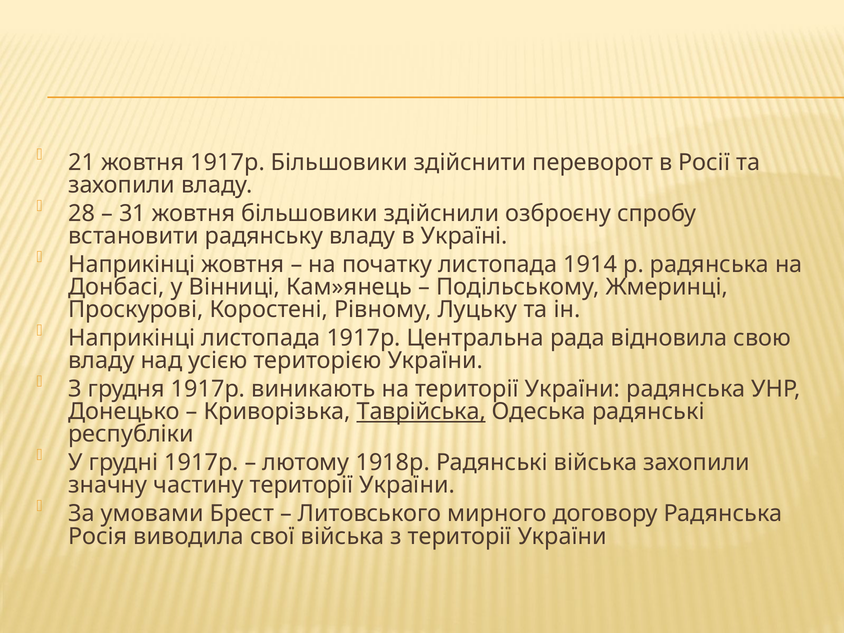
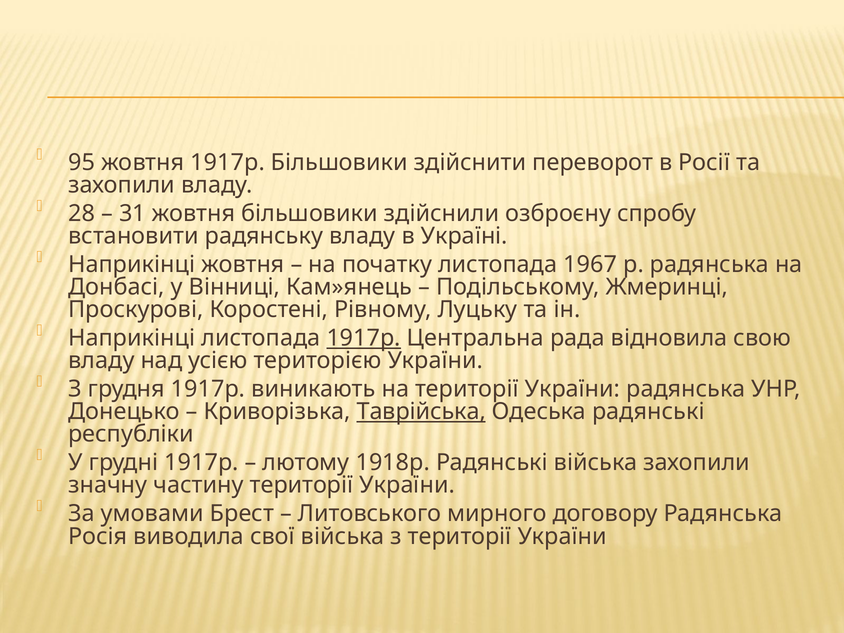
21: 21 -> 95 (82, 162)
1914: 1914 -> 1967 (590, 265)
1917р underline: none -> present (364, 338)
